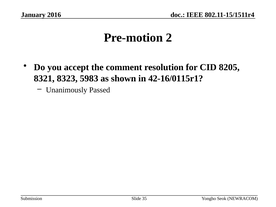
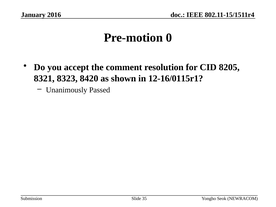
2: 2 -> 0 (169, 38)
5983: 5983 -> 8420 (89, 78)
42-16/0115r1: 42-16/0115r1 -> 12-16/0115r1 (176, 78)
